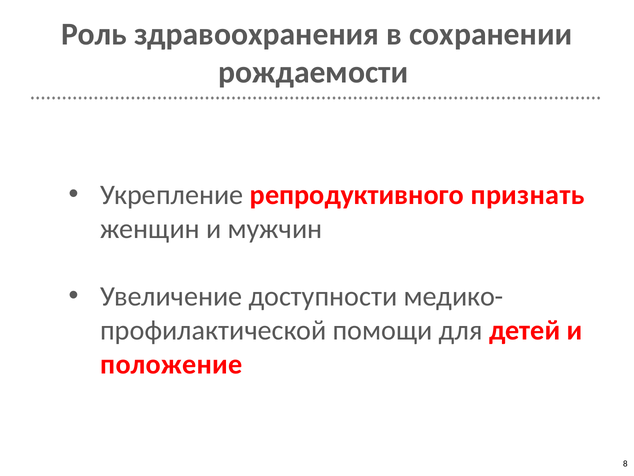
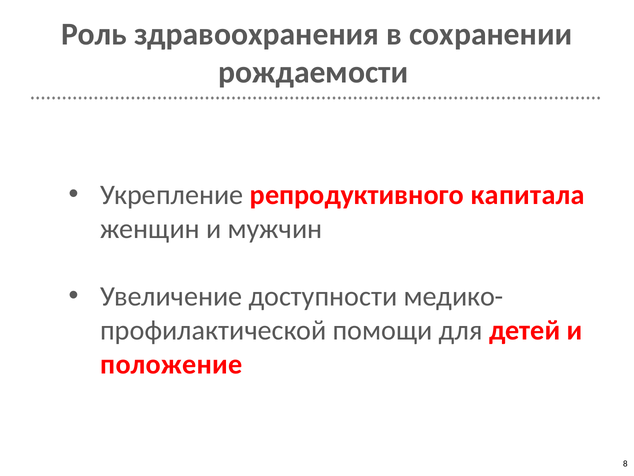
признать: признать -> капитала (528, 195)
